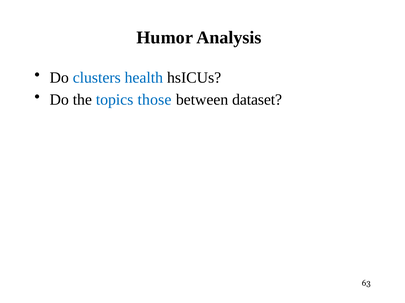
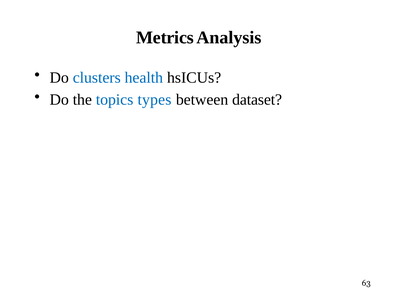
Humor: Humor -> Metrics (165, 38)
those: those -> types (154, 100)
